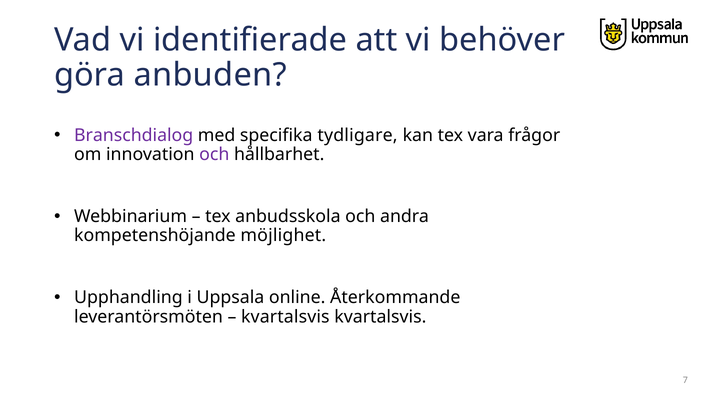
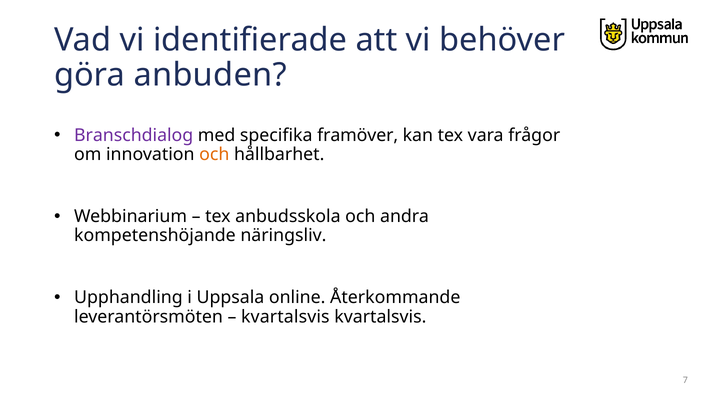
tydligare: tydligare -> framöver (358, 135)
och colour: purple -> orange (214, 155)
möjlighet: möjlighet -> näringsliv (283, 236)
